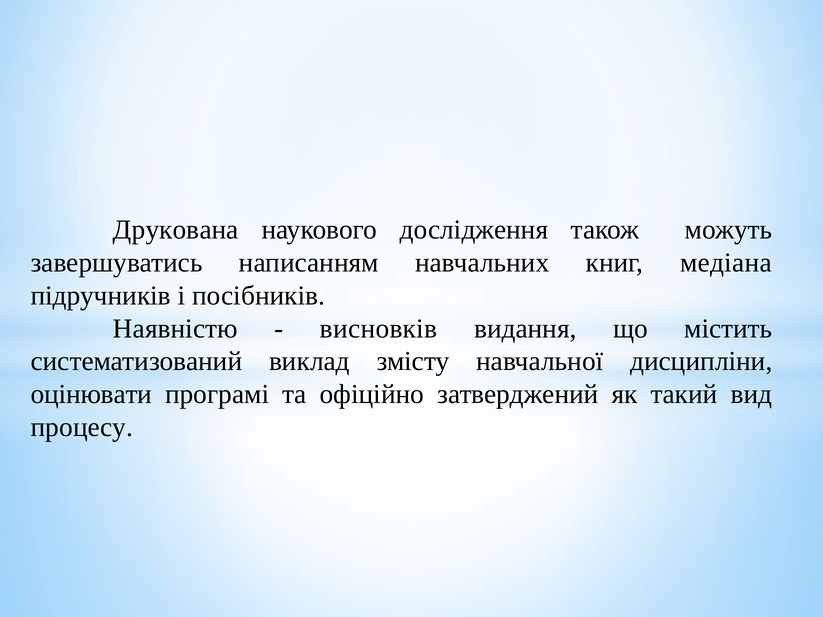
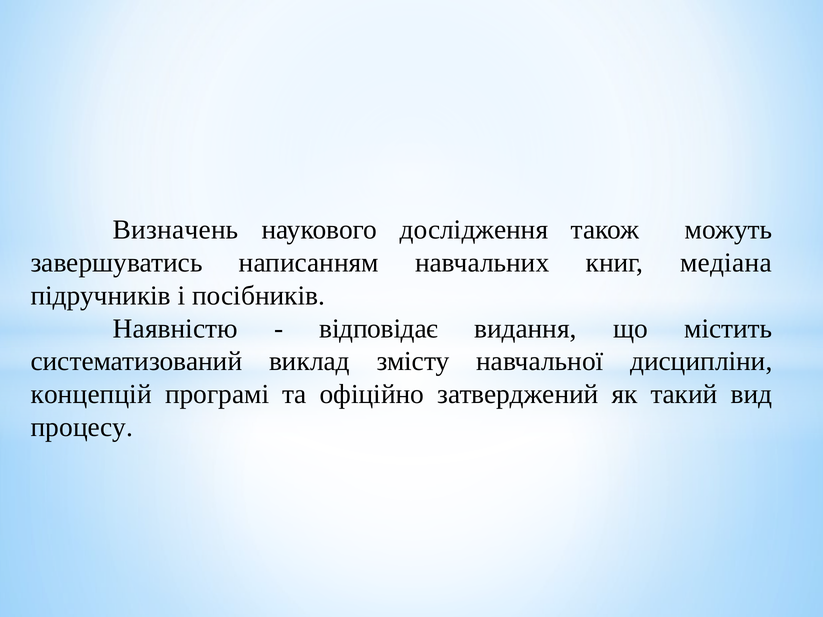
Друкована: Друкована -> Визначень (176, 230)
висновків: висновків -> відповідає (379, 329)
оцінювати: оцінювати -> концепцій (91, 394)
